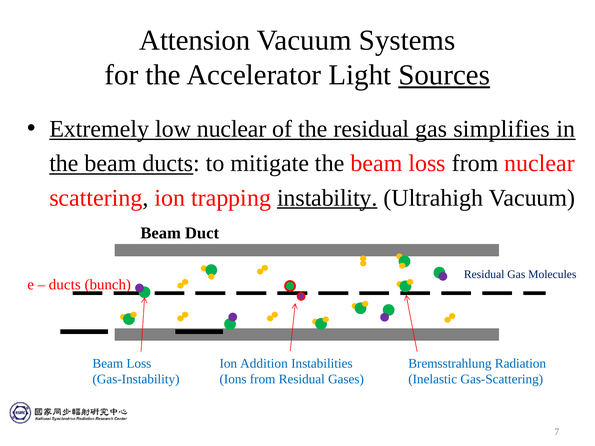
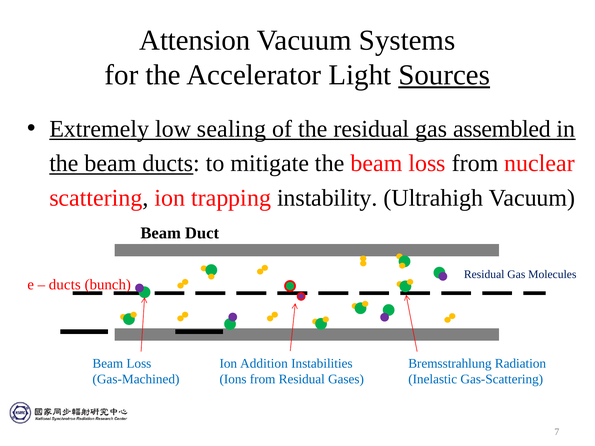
low nuclear: nuclear -> sealing (231, 129)
simplifies: simplifies -> assembled (502, 129)
instability underline: present -> none (327, 198)
Gas-Instability: Gas-Instability -> Gas-Machined (136, 379)
